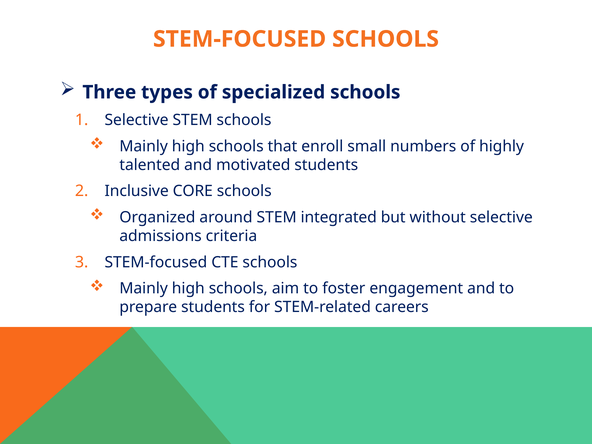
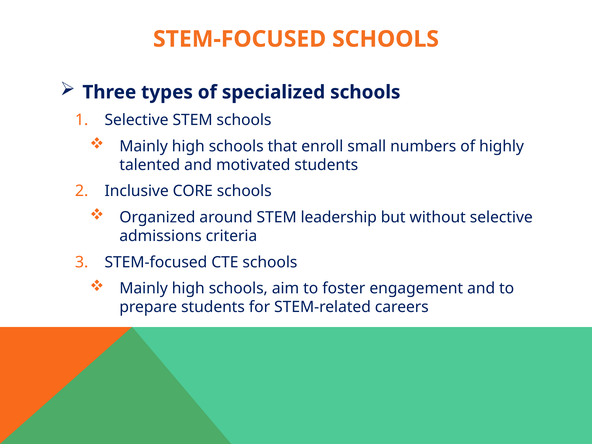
integrated: integrated -> leadership (339, 217)
